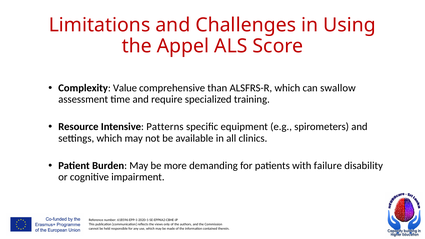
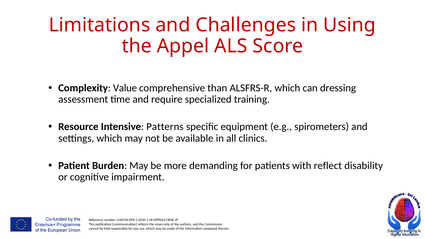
swallow: swallow -> dressing (338, 88)
failure: failure -> reflect (328, 166)
